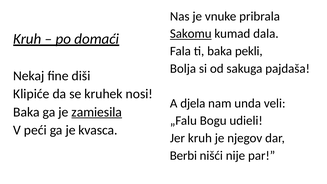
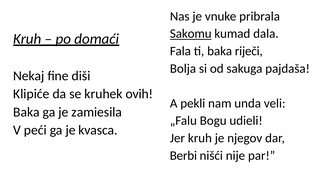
pekli: pekli -> riječi (249, 51)
nosi: nosi -> ovih (139, 94)
djela: djela -> pekli (193, 103)
zamiesila underline: present -> none (97, 112)
